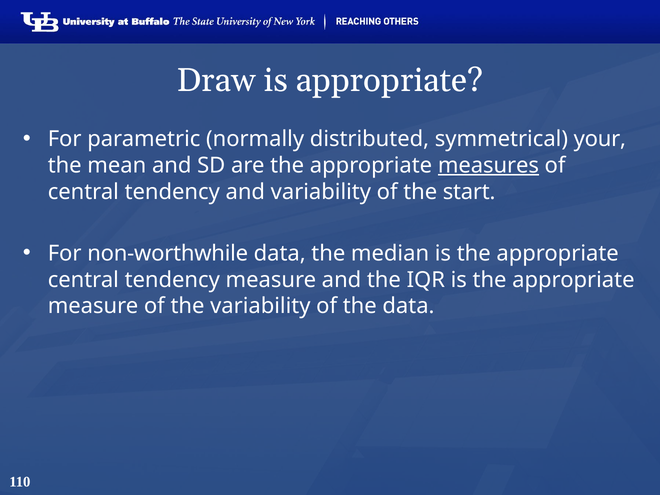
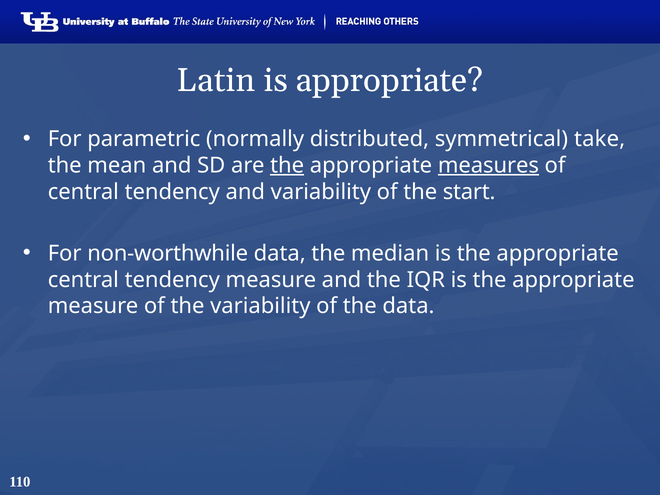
Draw: Draw -> Latin (216, 80)
your: your -> take (600, 139)
the underline: none -> present (287, 165)
